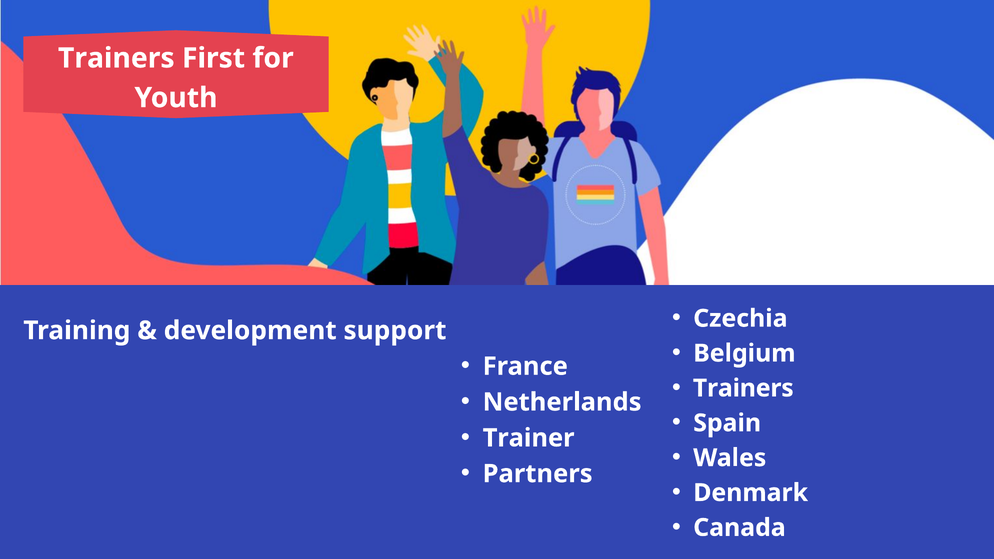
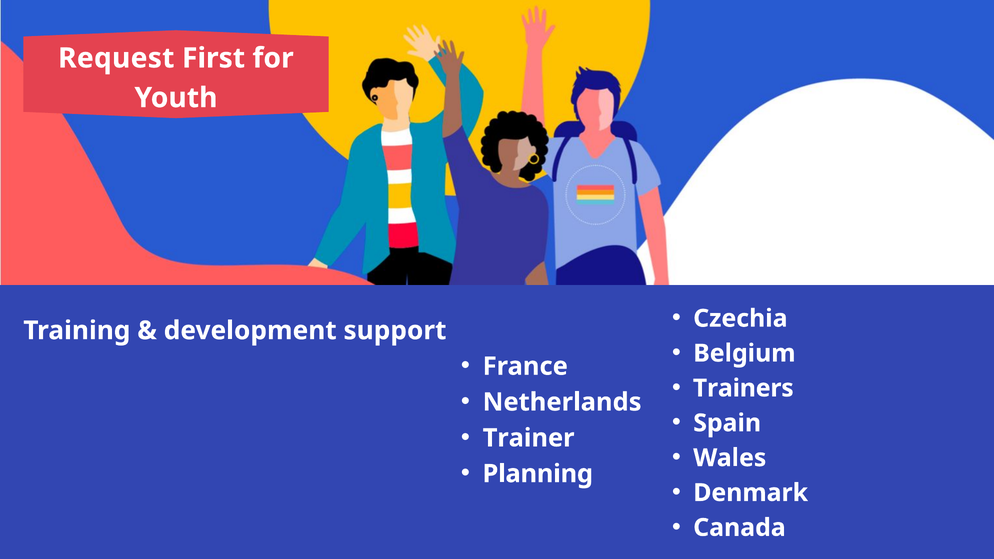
Trainers: Trainers -> Request (116, 58)
Partners: Partners -> Planning (538, 474)
